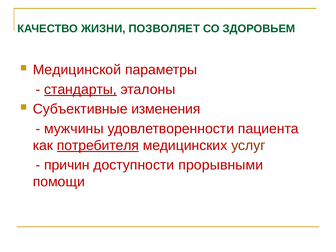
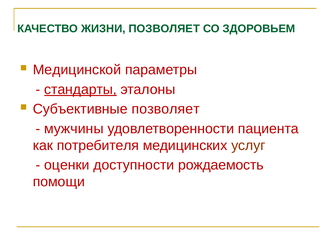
Субъективные изменения: изменения -> позволяет (166, 109)
потребителя underline: present -> none (98, 145)
причин: причин -> оценки (67, 165)
прорывными: прорывными -> рождаемость (221, 165)
